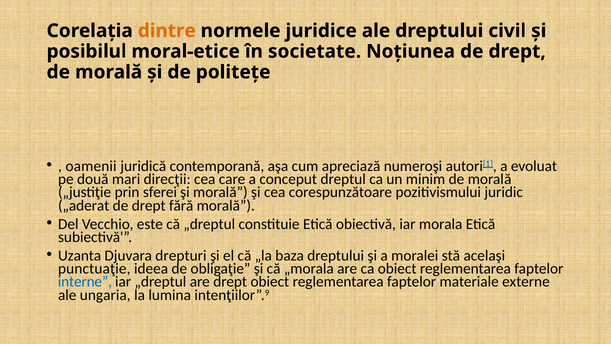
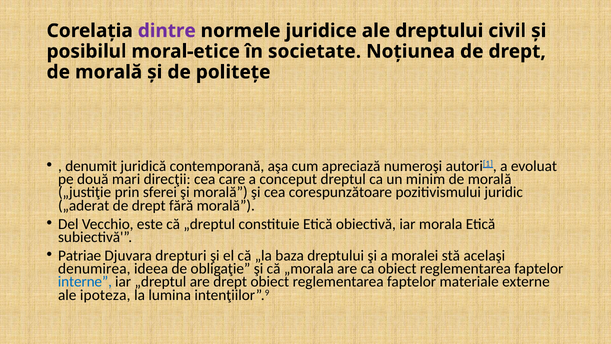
dintre colour: orange -> purple (167, 31)
oamenii: oamenii -> denumit (91, 166)
Uzanta: Uzanta -> Patriae (80, 255)
punctuaţie: punctuaţie -> denumirea (94, 268)
ungaria: ungaria -> ipoteza (105, 295)
